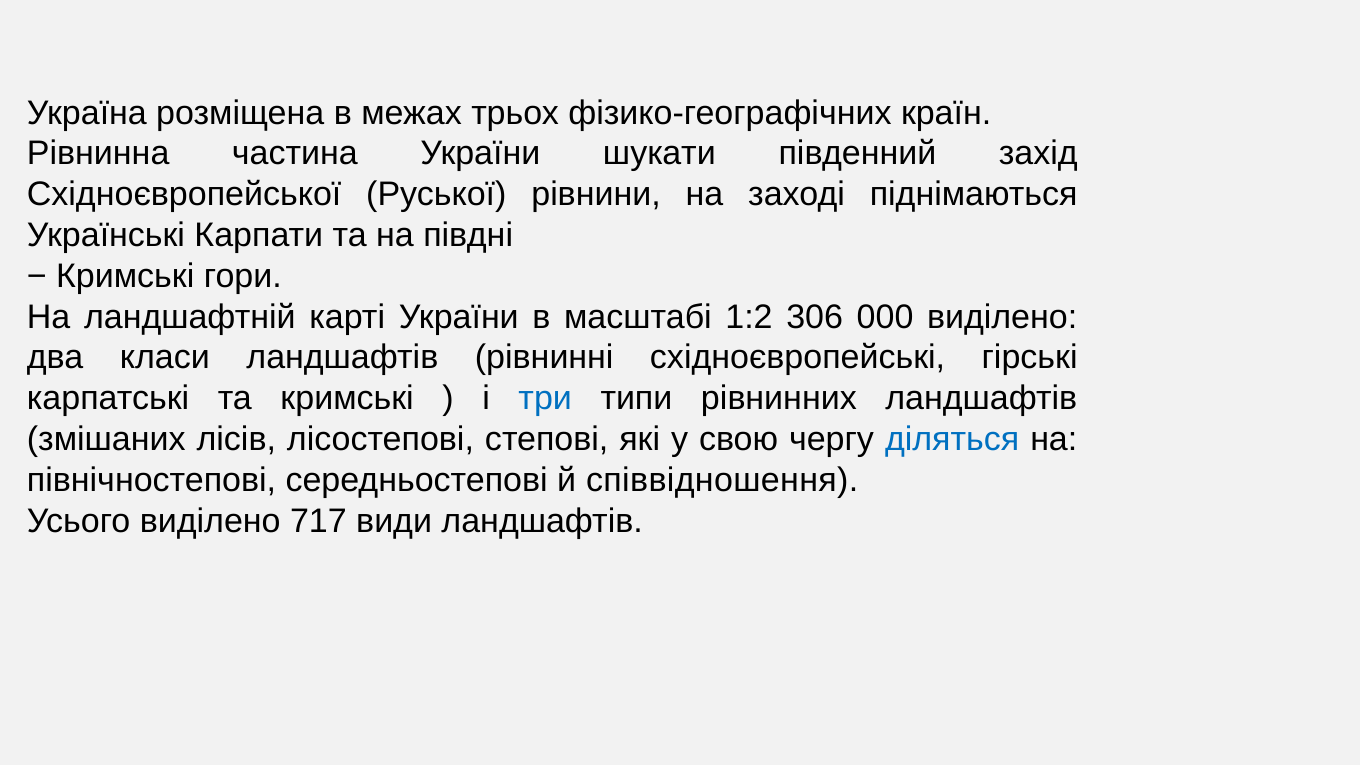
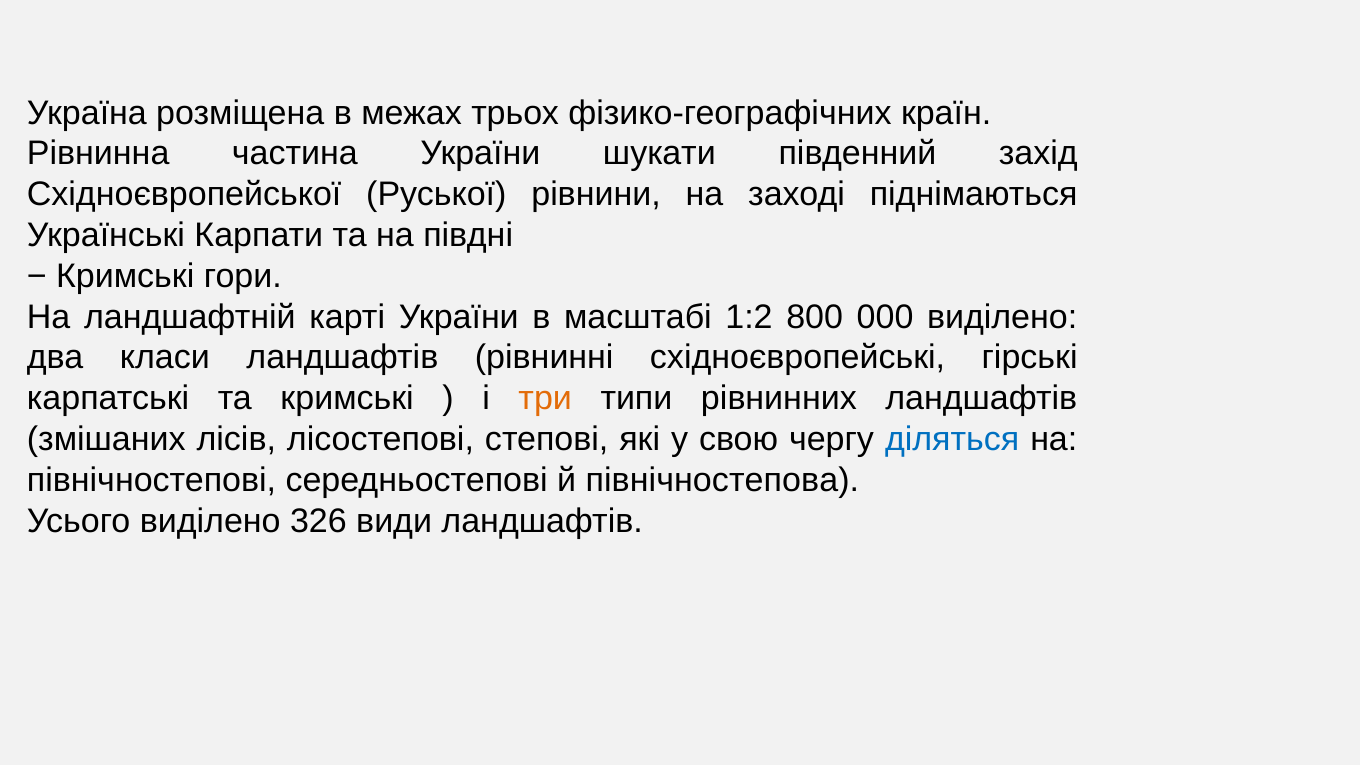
306: 306 -> 800 (815, 317)
три colour: blue -> orange (545, 398)
співвідношення: співвідношення -> північностепова (722, 480)
717: 717 -> 326 (318, 521)
